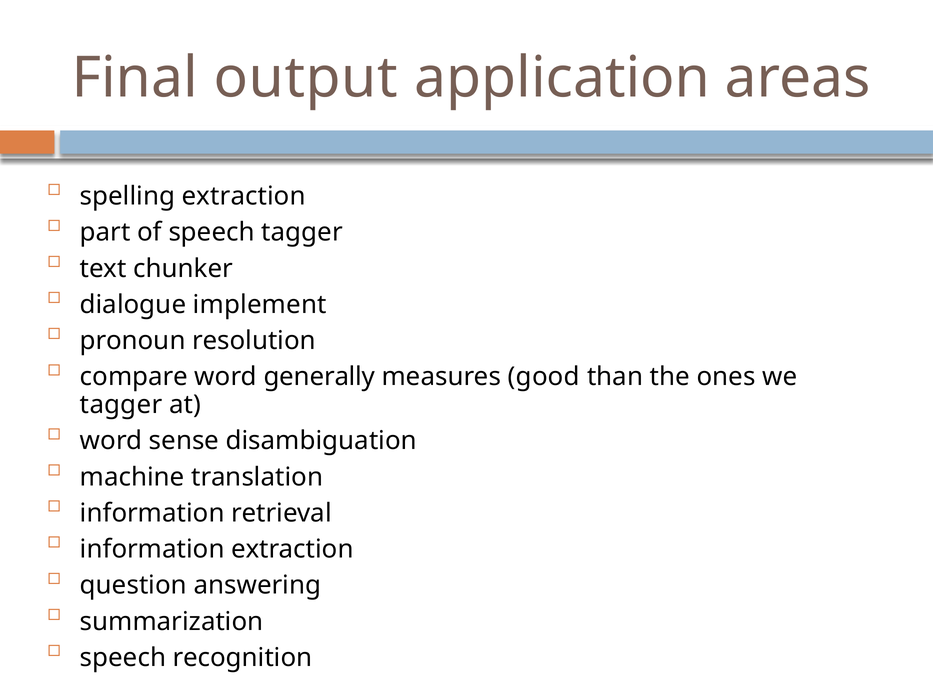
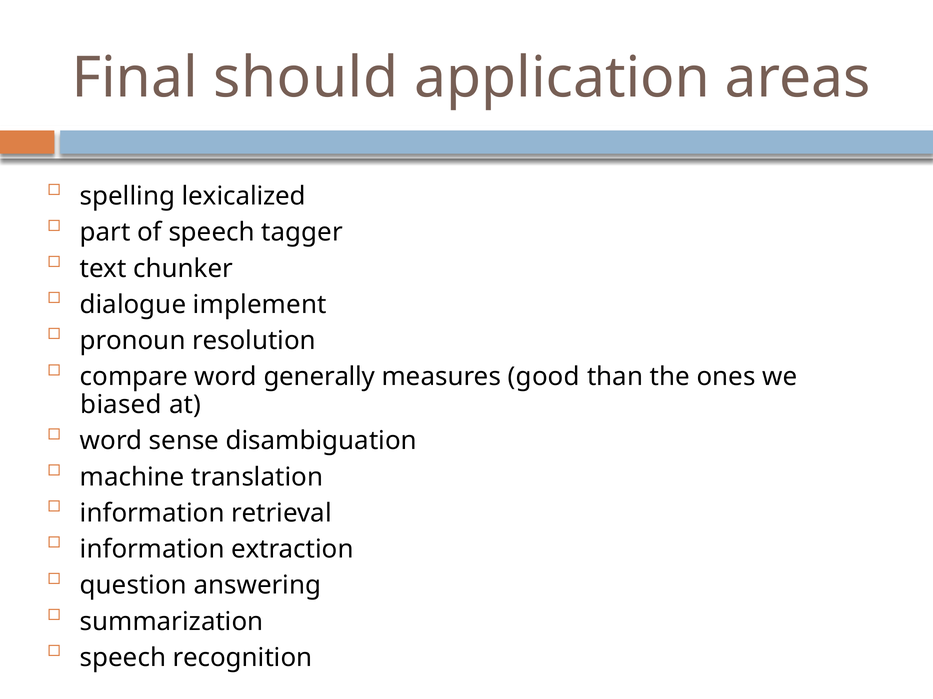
output: output -> should (306, 78)
spelling extraction: extraction -> lexicalized (244, 197)
tagger: tagger -> biased (121, 405)
